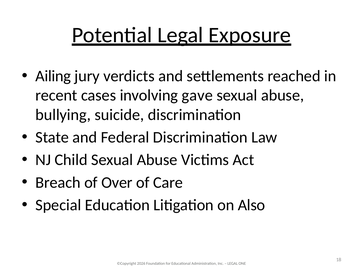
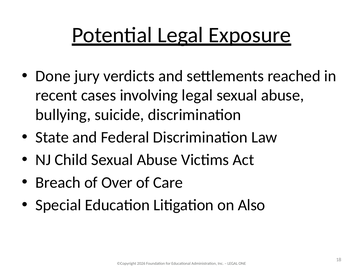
Ailing: Ailing -> Done (53, 76)
involving gave: gave -> legal (197, 96)
